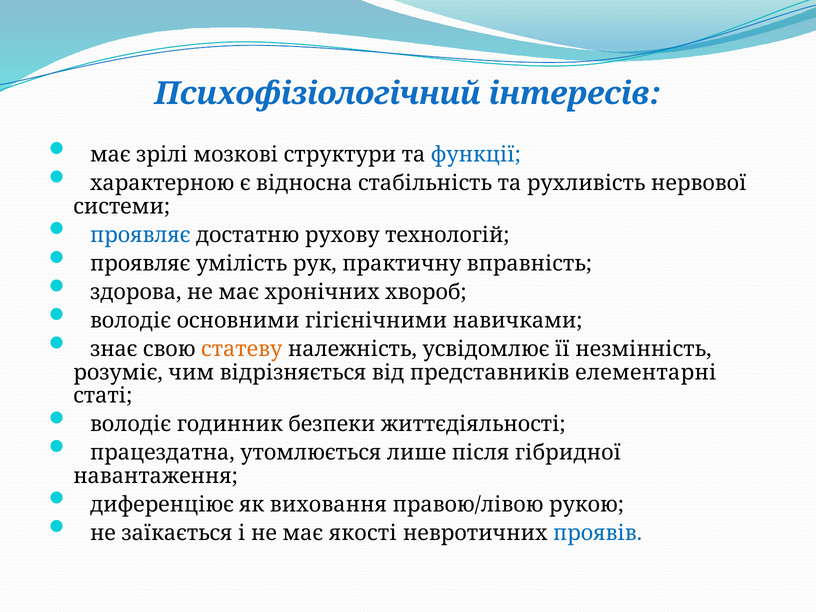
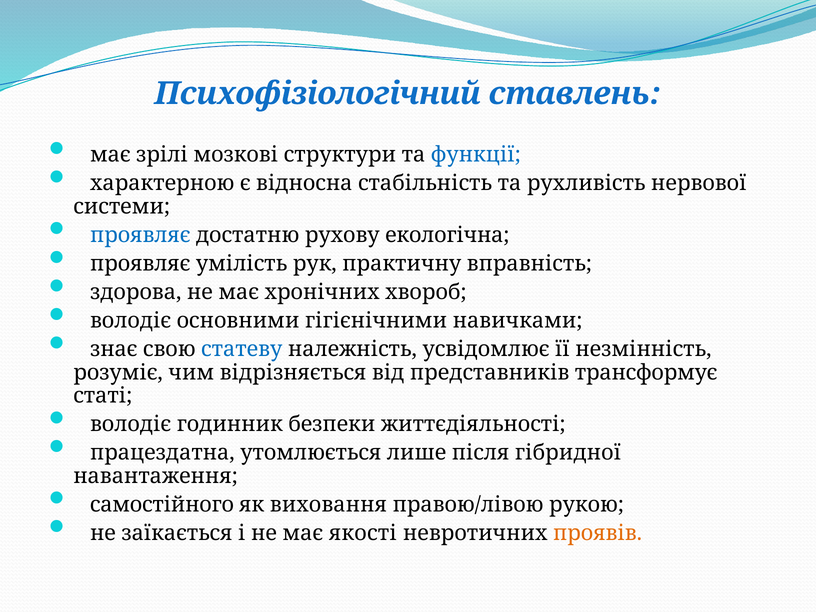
інтересів: інтересів -> ставлень (575, 94)
технологій: технологій -> екологічна (447, 235)
статеву colour: orange -> blue (242, 349)
елементарні: елементарні -> трансформує (646, 372)
диференціює: диференціює -> самостійного (162, 505)
проявів colour: blue -> orange (598, 533)
